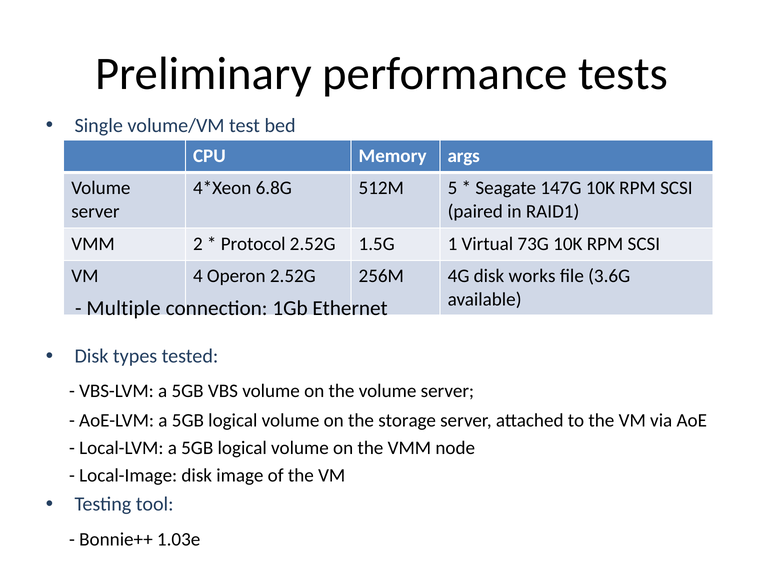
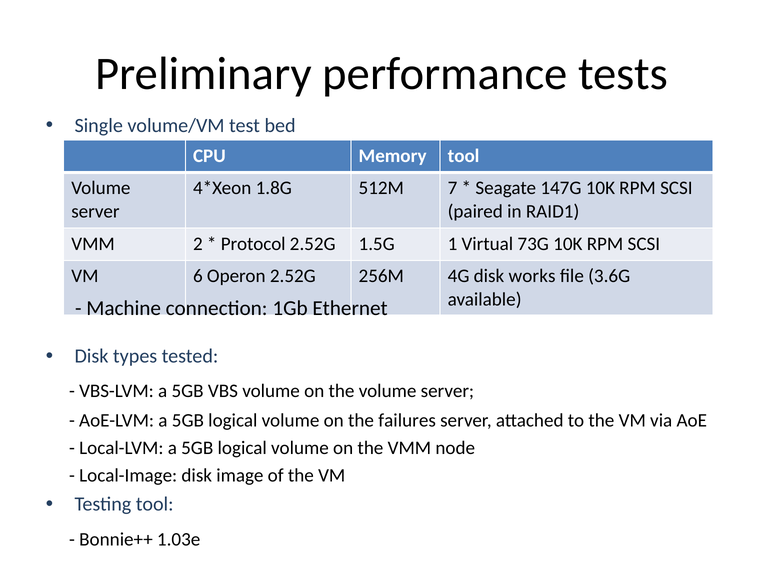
Memory args: args -> tool (464, 156)
6.8G: 6.8G -> 1.8G (274, 188)
5: 5 -> 7 (453, 188)
4: 4 -> 6 (198, 276)
Multiple: Multiple -> Machine (124, 308)
storage: storage -> failures (407, 420)
